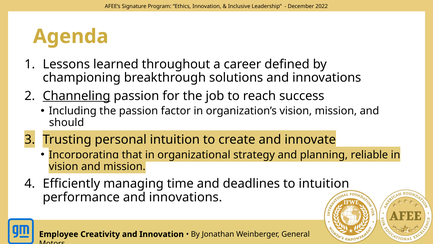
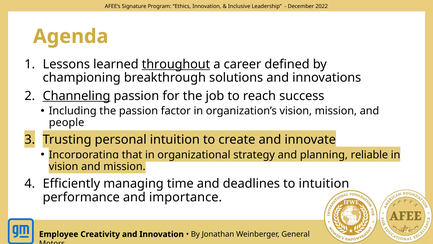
throughout underline: none -> present (176, 64)
should: should -> people (67, 122)
performance and innovations: innovations -> importance (186, 197)
